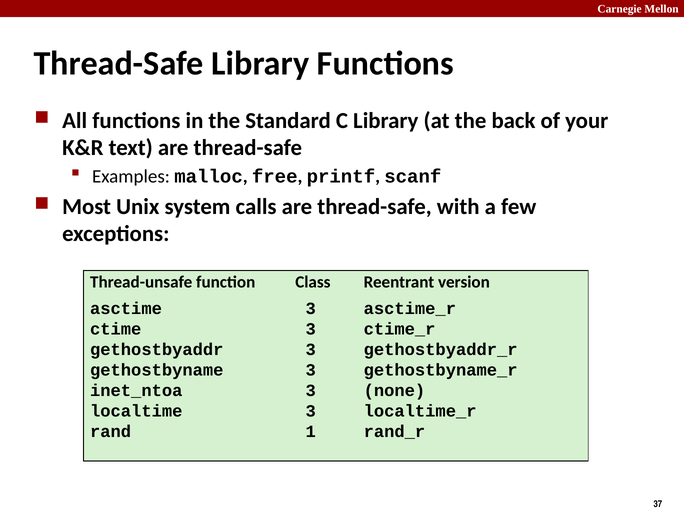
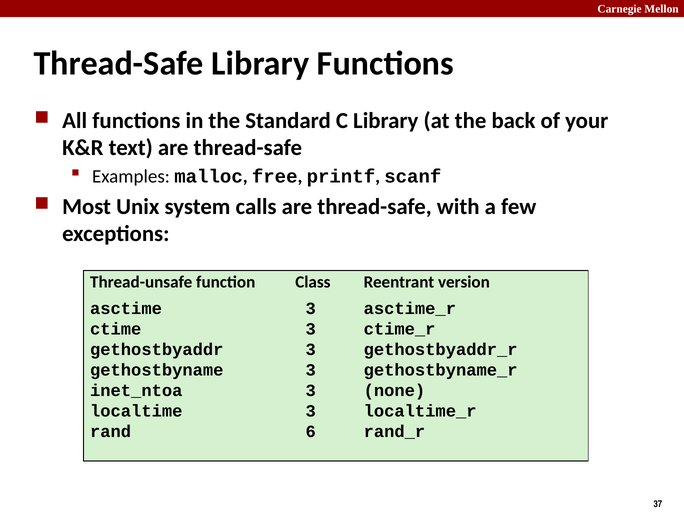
1: 1 -> 6 (311, 432)
